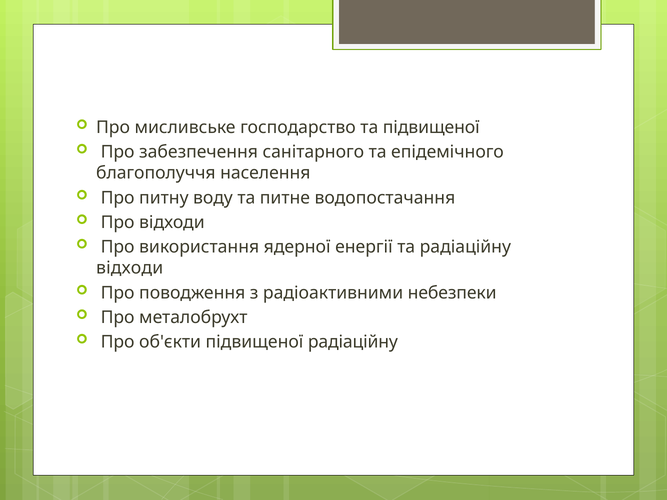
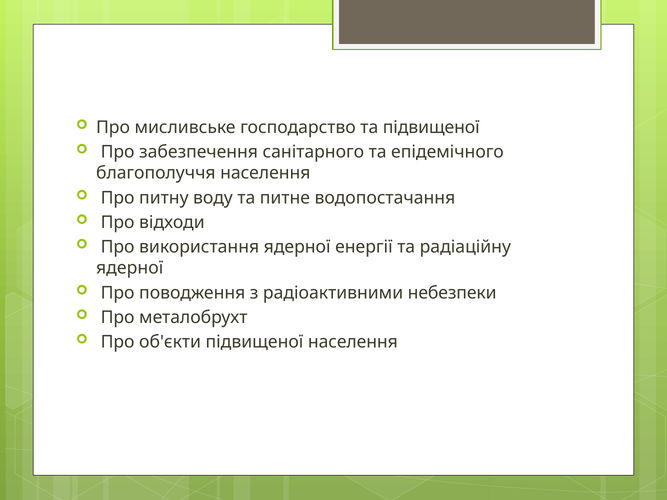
відходи: відходи -> ядерної (130, 268)
підвищеної радіаційну: радіаційну -> населення (353, 342)
